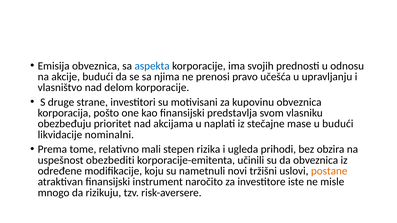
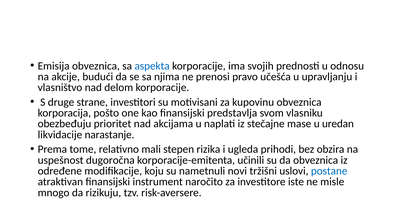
u budući: budući -> uredan (338, 124)
nominalni: nominalni -> narastanje (109, 135)
obezbediti: obezbediti -> dugoročna (110, 160)
postane colour: orange -> blue (329, 171)
